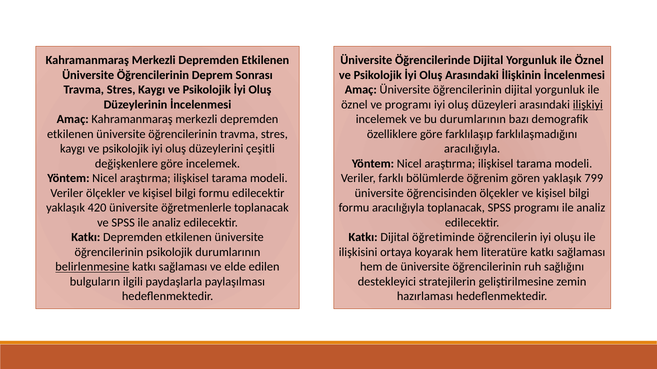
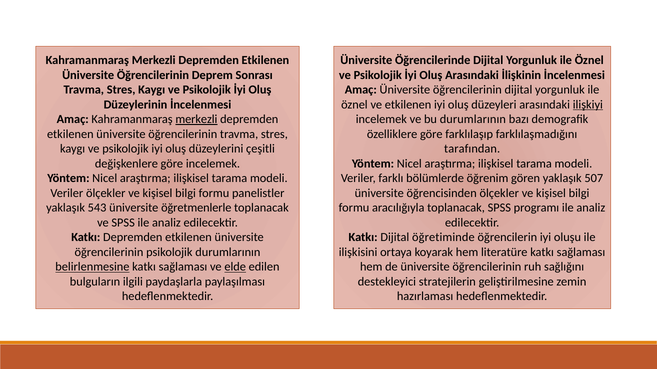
ve programı: programı -> etkilenen (408, 105)
merkezli underline: none -> present (196, 119)
aracılığıyla: aracılığıyla -> tarafından (472, 149)
799: 799 -> 507 (594, 179)
formu edilecektir: edilecektir -> panelistler (258, 193)
420: 420 -> 543 (97, 208)
elde underline: none -> present (235, 267)
